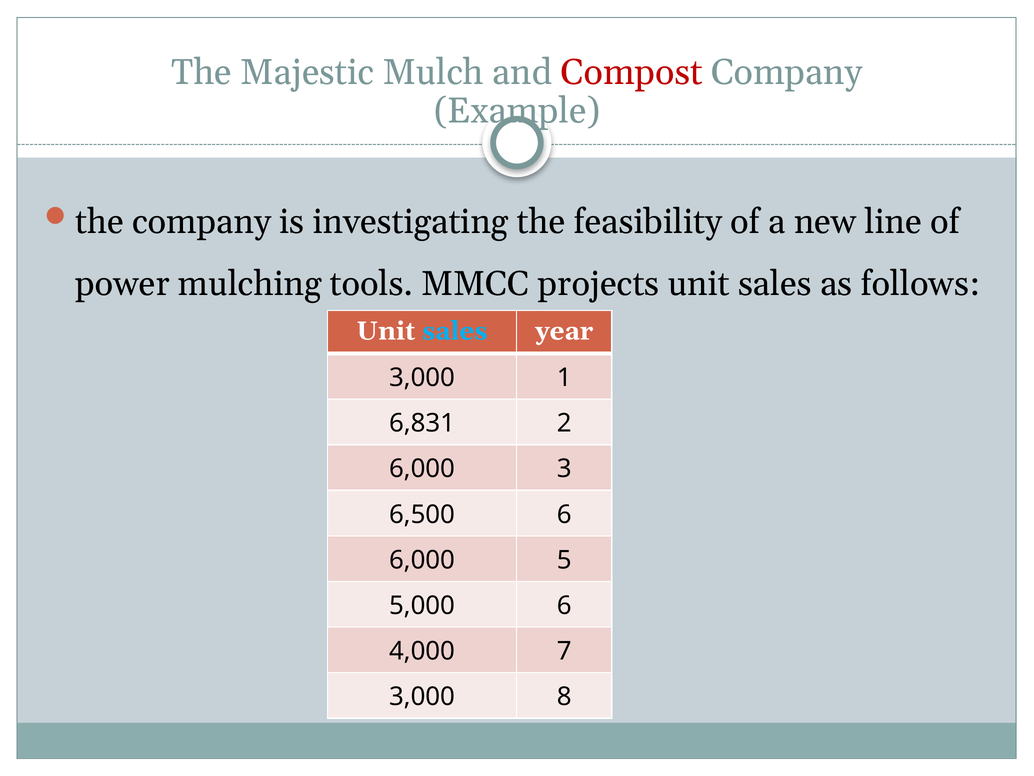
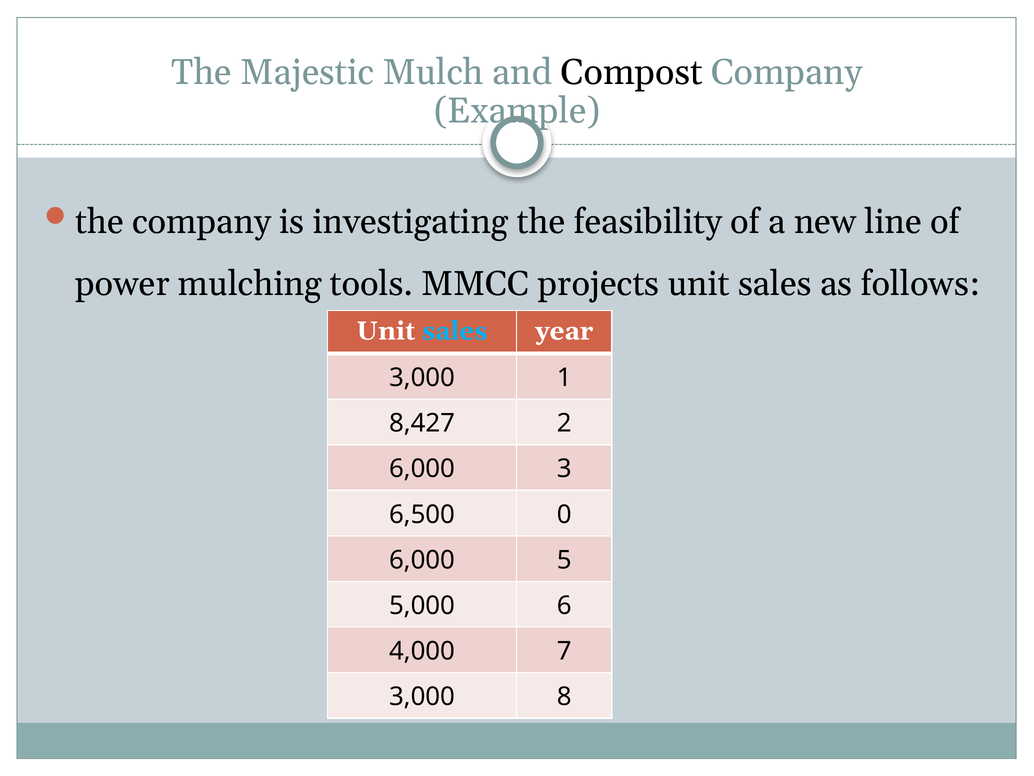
Compost colour: red -> black (632, 72)
6,831: 6,831 -> 8,427 (422, 423)
6,500 6: 6 -> 0 (564, 514)
